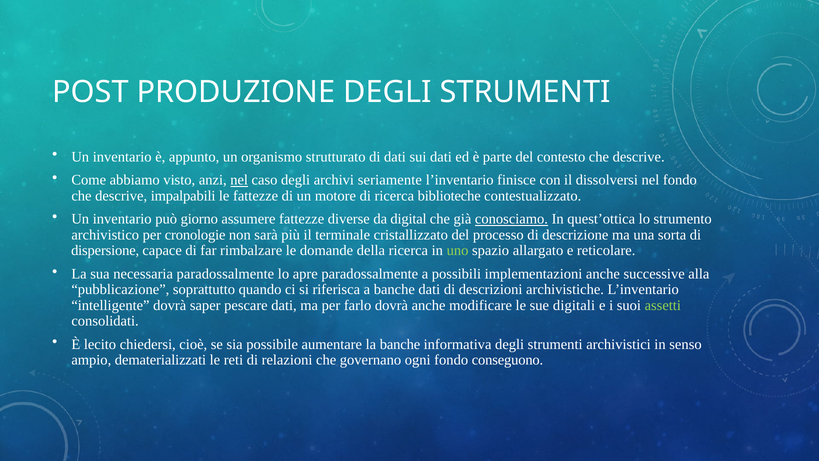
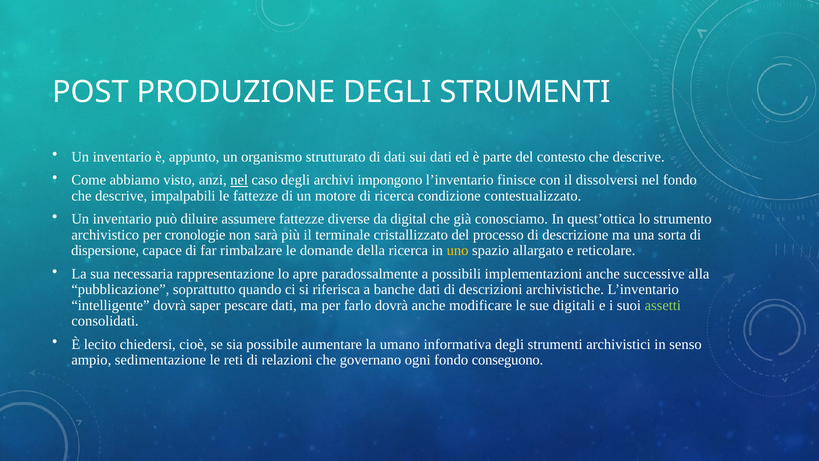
seriamente: seriamente -> impongono (390, 180)
biblioteche: biblioteche -> condizione (449, 196)
giorno: giorno -> diluire (199, 219)
conosciamo underline: present -> none (511, 219)
uno colour: light green -> yellow (458, 250)
necessaria paradossalmente: paradossalmente -> rappresentazione (225, 274)
la banche: banche -> umano (400, 344)
dematerializzati: dematerializzati -> sedimentazione (160, 360)
